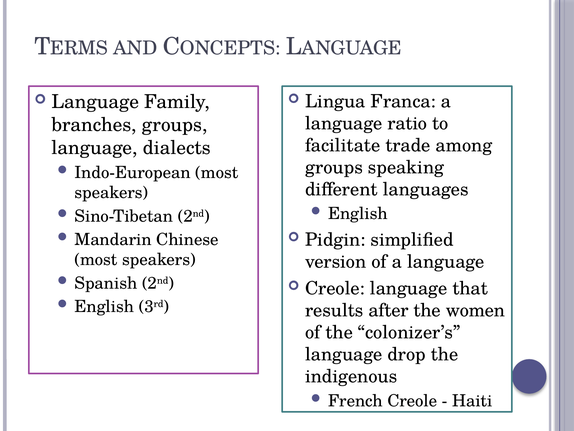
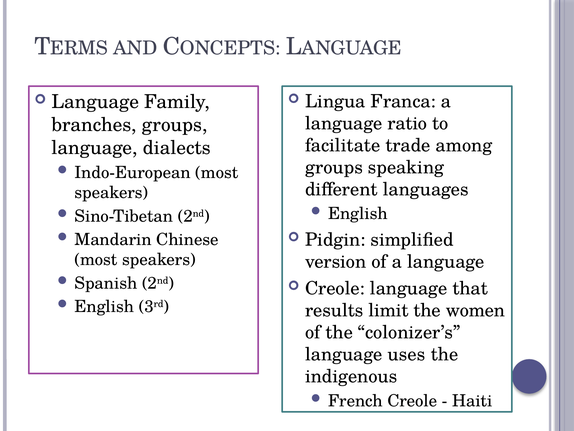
after: after -> limit (389, 310)
drop: drop -> uses (407, 354)
